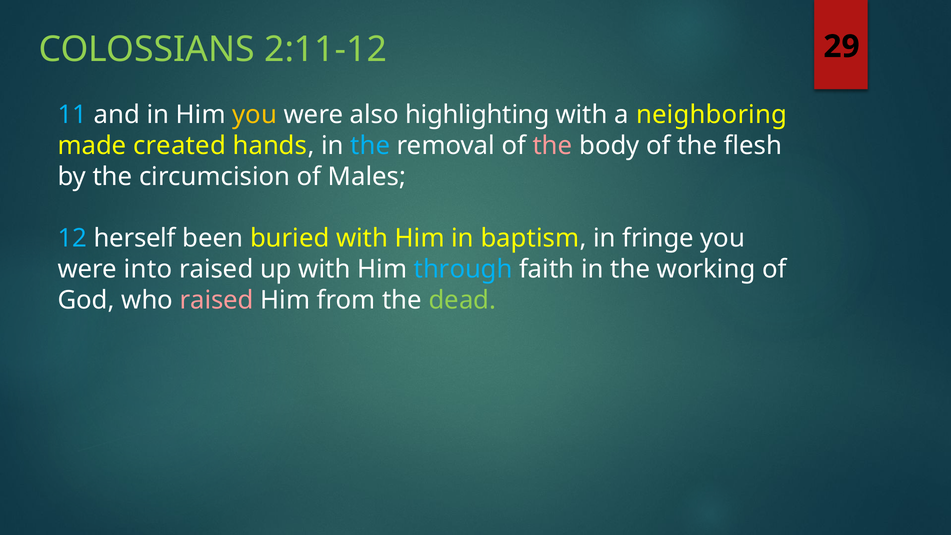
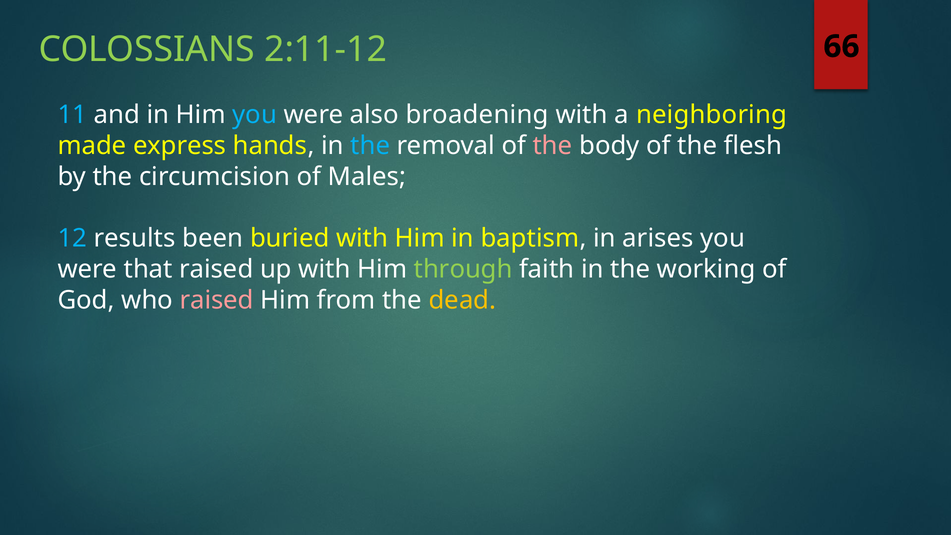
29: 29 -> 66 (841, 47)
you colour: yellow -> light blue (255, 115)
highlighting: highlighting -> broadening (477, 115)
created: created -> express (180, 146)
herself: herself -> results (135, 238)
fringe: fringe -> arises (658, 238)
into: into -> that (148, 269)
through colour: light blue -> light green (463, 269)
dead colour: light green -> yellow (462, 300)
